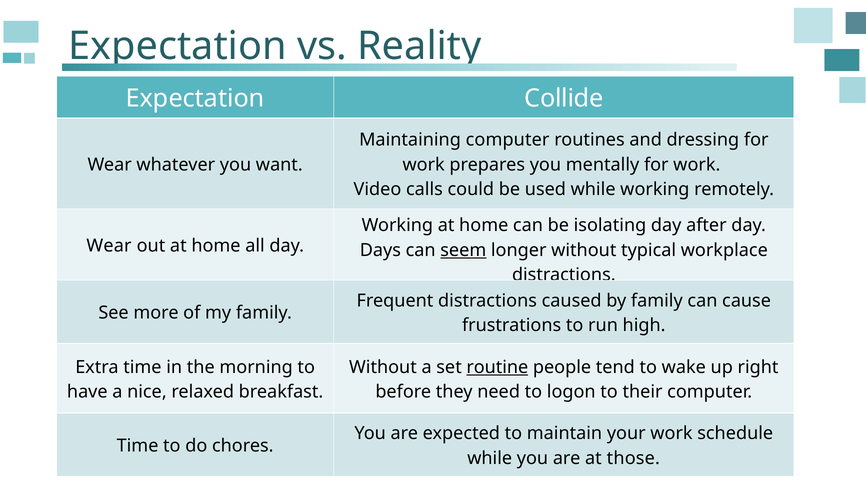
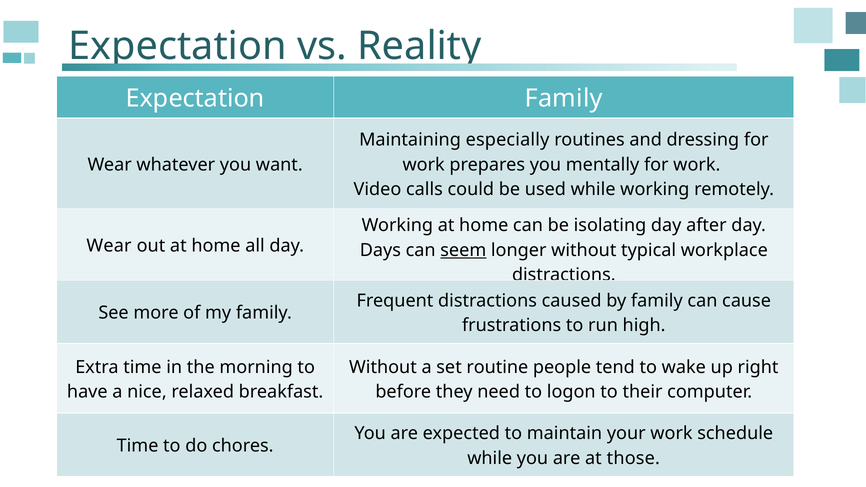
Expectation Collide: Collide -> Family (564, 99)
Maintaining computer: computer -> especially (508, 140)
routine underline: present -> none (497, 367)
